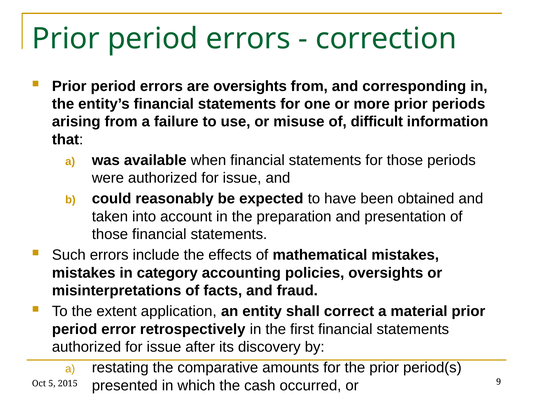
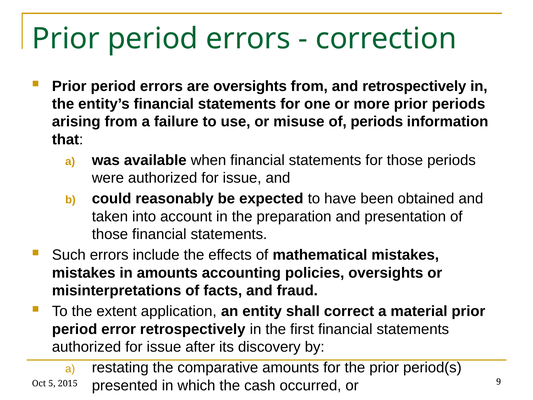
and corresponding: corresponding -> retrospectively (414, 86)
of difficult: difficult -> periods (377, 122)
in category: category -> amounts (167, 273)
